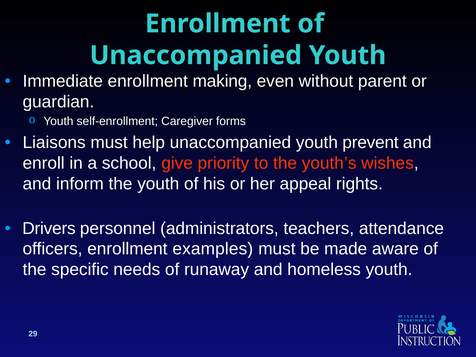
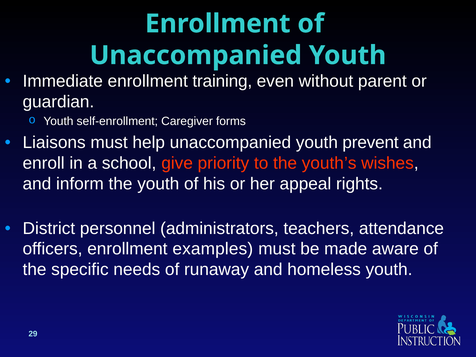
making: making -> training (222, 81)
Drivers: Drivers -> District (49, 228)
